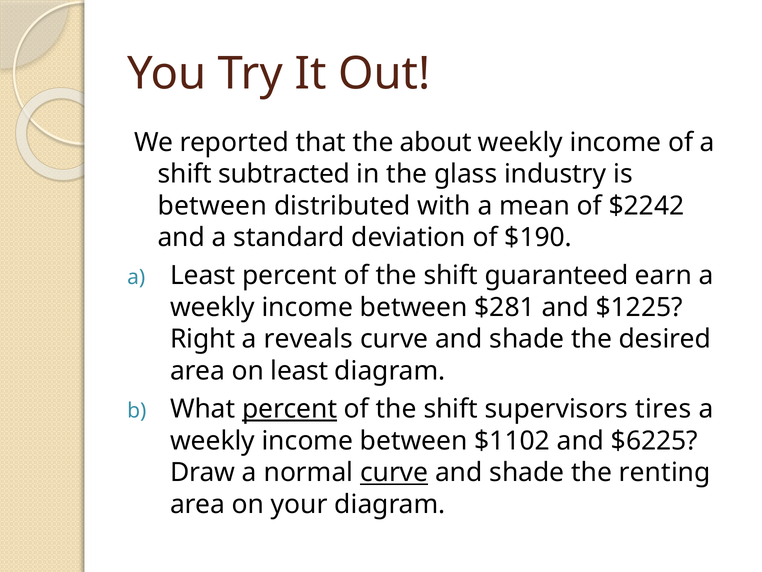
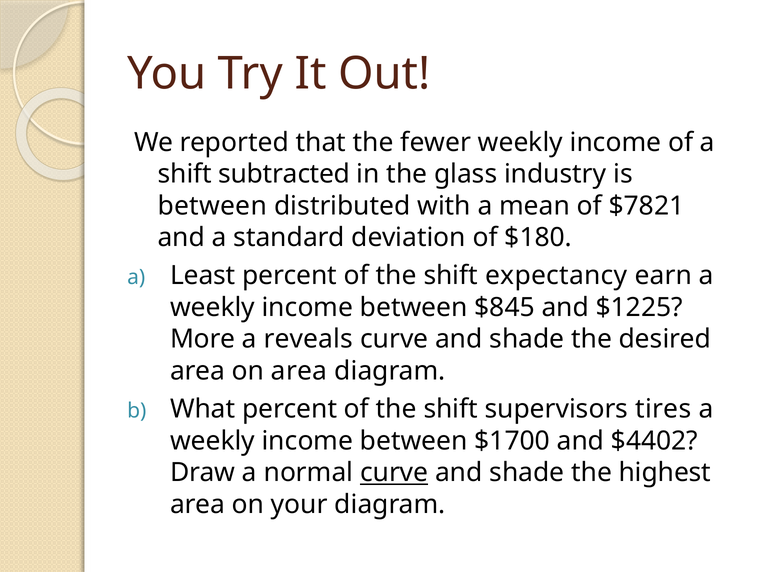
about: about -> fewer (436, 142)
$2242: $2242 -> $7821 (647, 206)
$190: $190 -> $180 (538, 237)
guaranteed: guaranteed -> expectancy (556, 275)
$281: $281 -> $845 (505, 307)
Right: Right -> More (203, 339)
on least: least -> area (299, 371)
percent underline: present -> none (290, 409)
$1102: $1102 -> $1700 (512, 441)
$6225: $6225 -> $4402 (654, 441)
renting: renting -> highest (665, 472)
